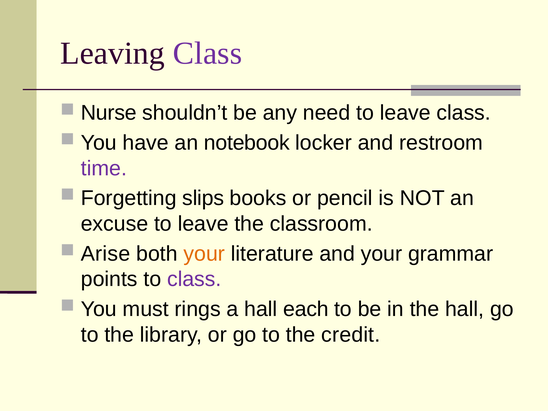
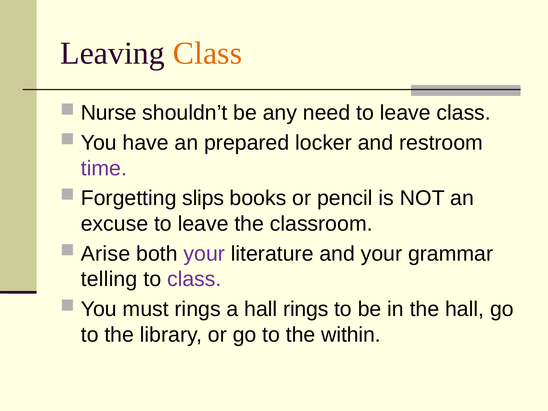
Class colour: purple -> orange (208, 53)
notebook: notebook -> prepared (247, 143)
your colour: orange -> purple (204, 254)
points: points -> telling (109, 279)
hall each: each -> rings (306, 309)
credit: credit -> within (351, 335)
